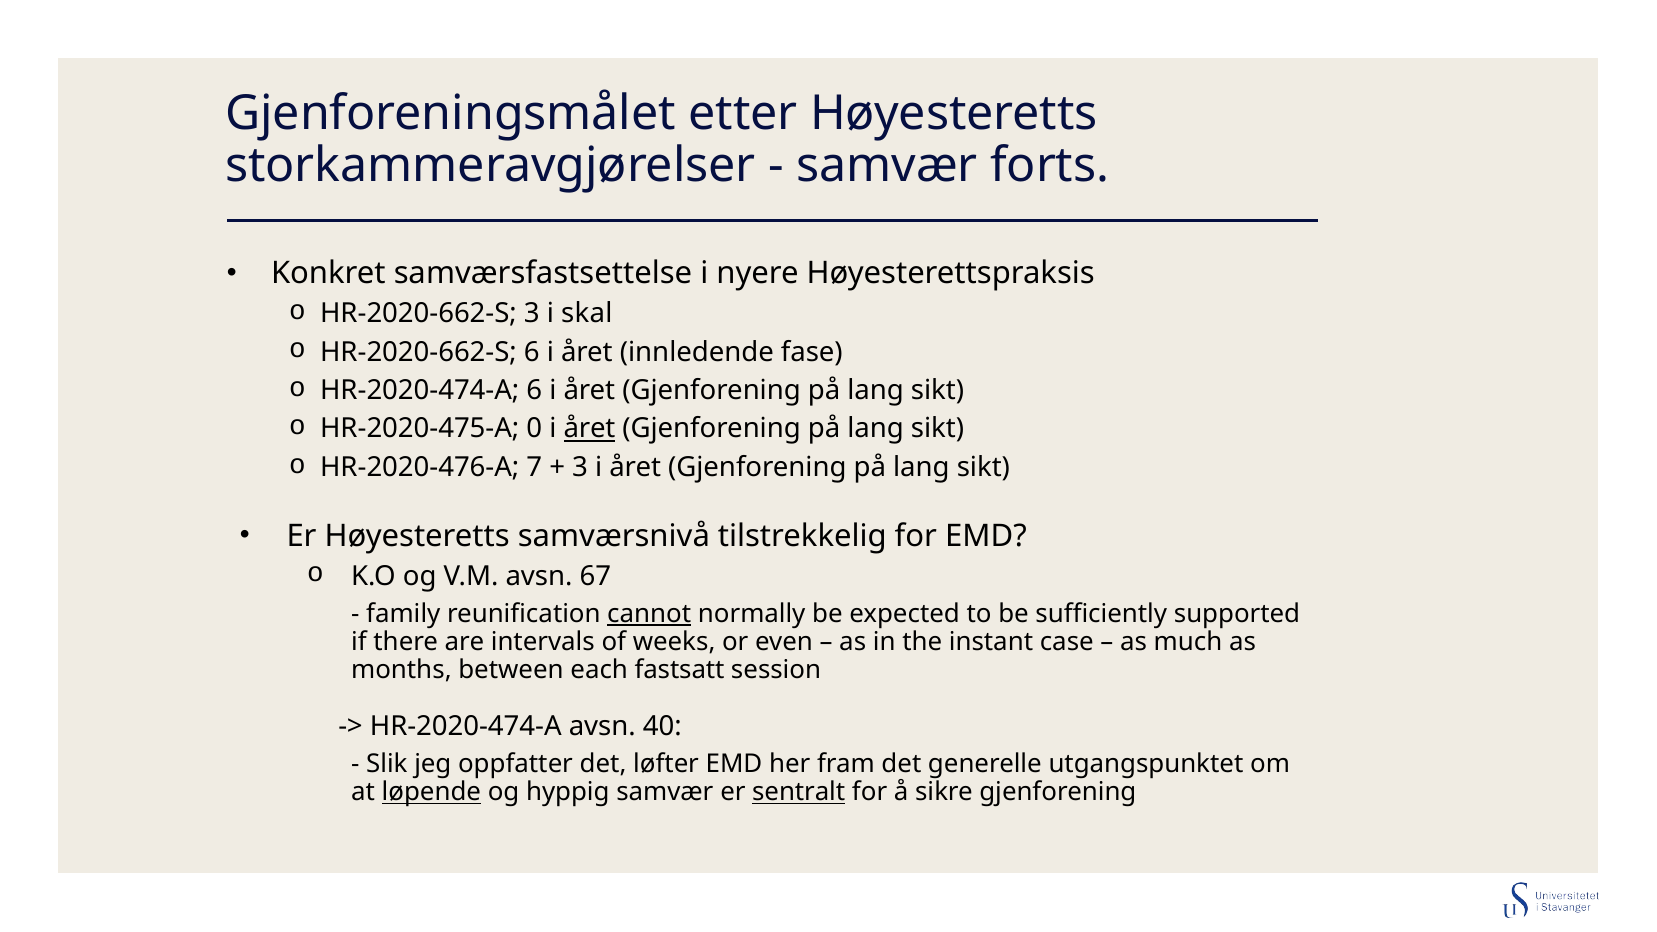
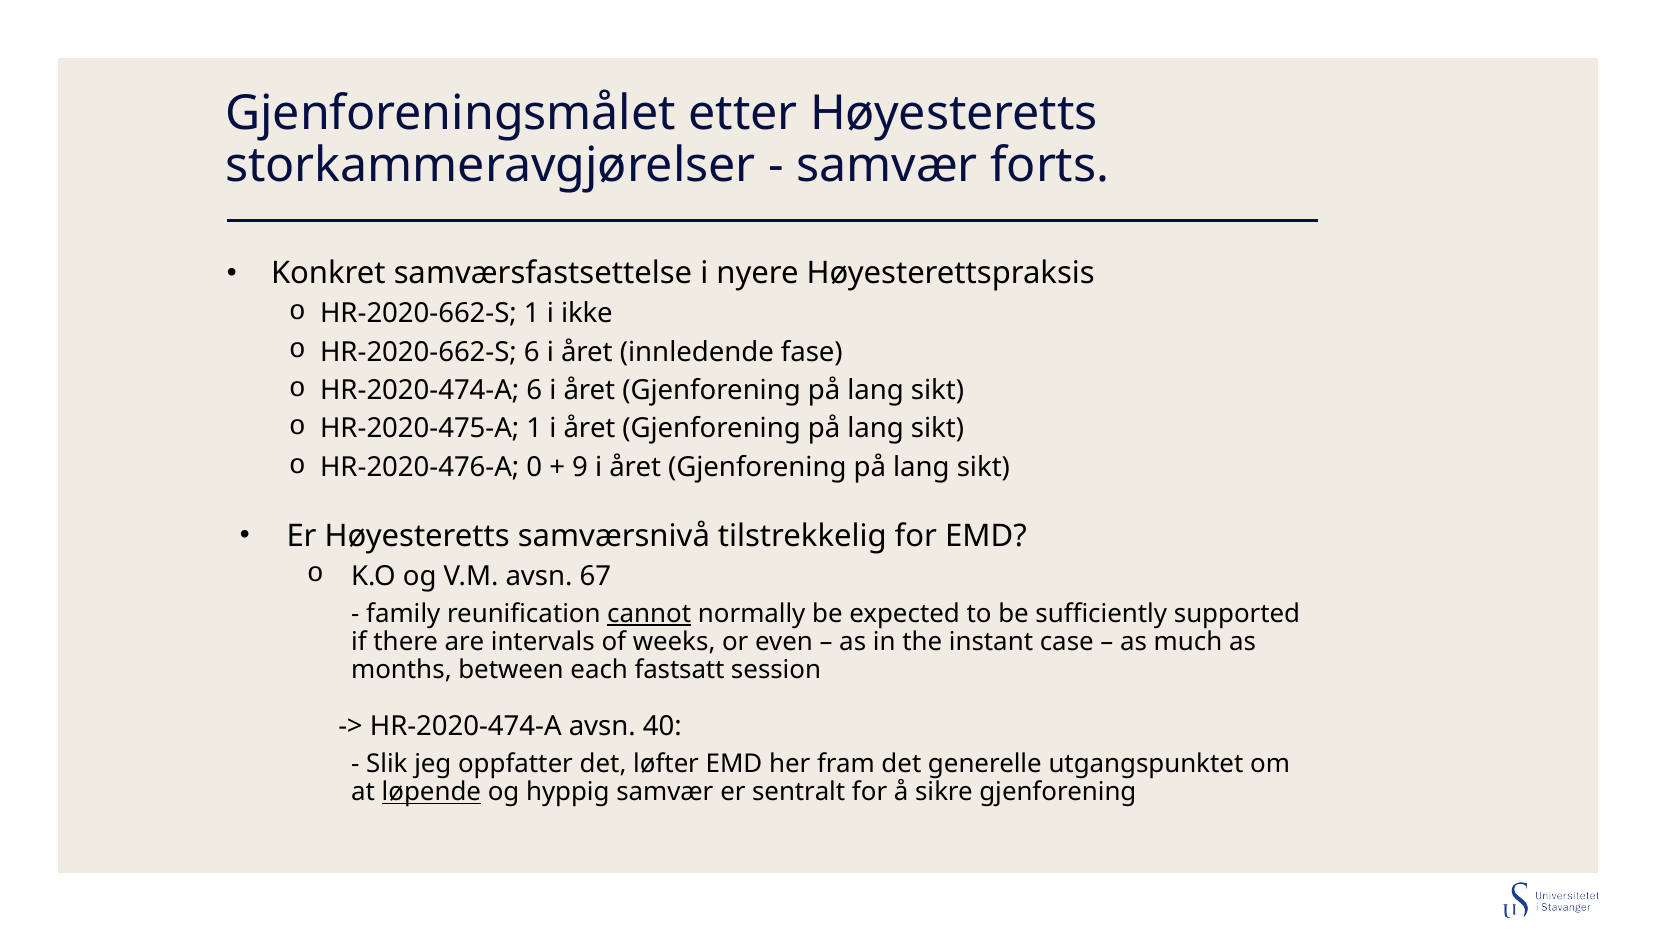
HR-2020-662-S 3: 3 -> 1 (532, 314)
skal: skal -> ikke (587, 314)
HR-2020-475-A 0: 0 -> 1 (534, 429)
året underline: present -> none (589, 429)
7: 7 -> 0 (534, 467)
3: 3 -> 9 (580, 467)
sentralt underline: present -> none (799, 792)
